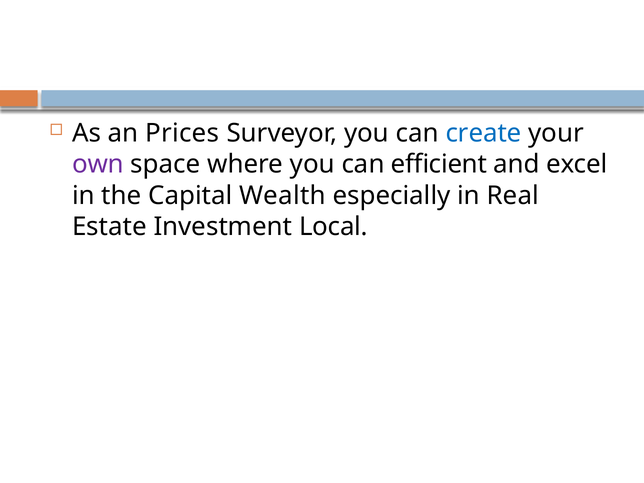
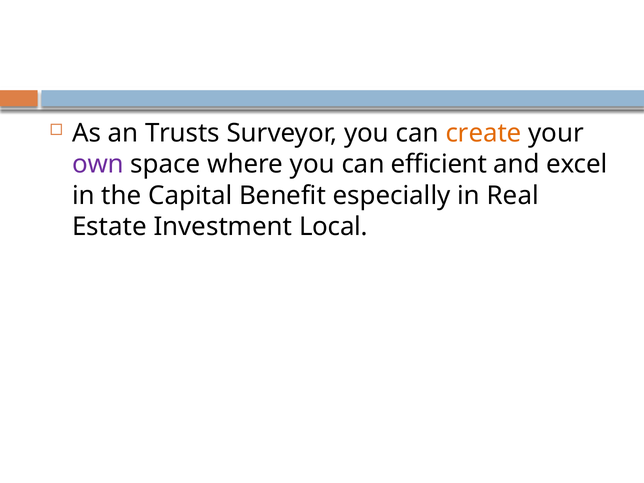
Prices: Prices -> Trusts (182, 133)
create colour: blue -> orange (483, 133)
Wealth: Wealth -> Benefit (283, 196)
